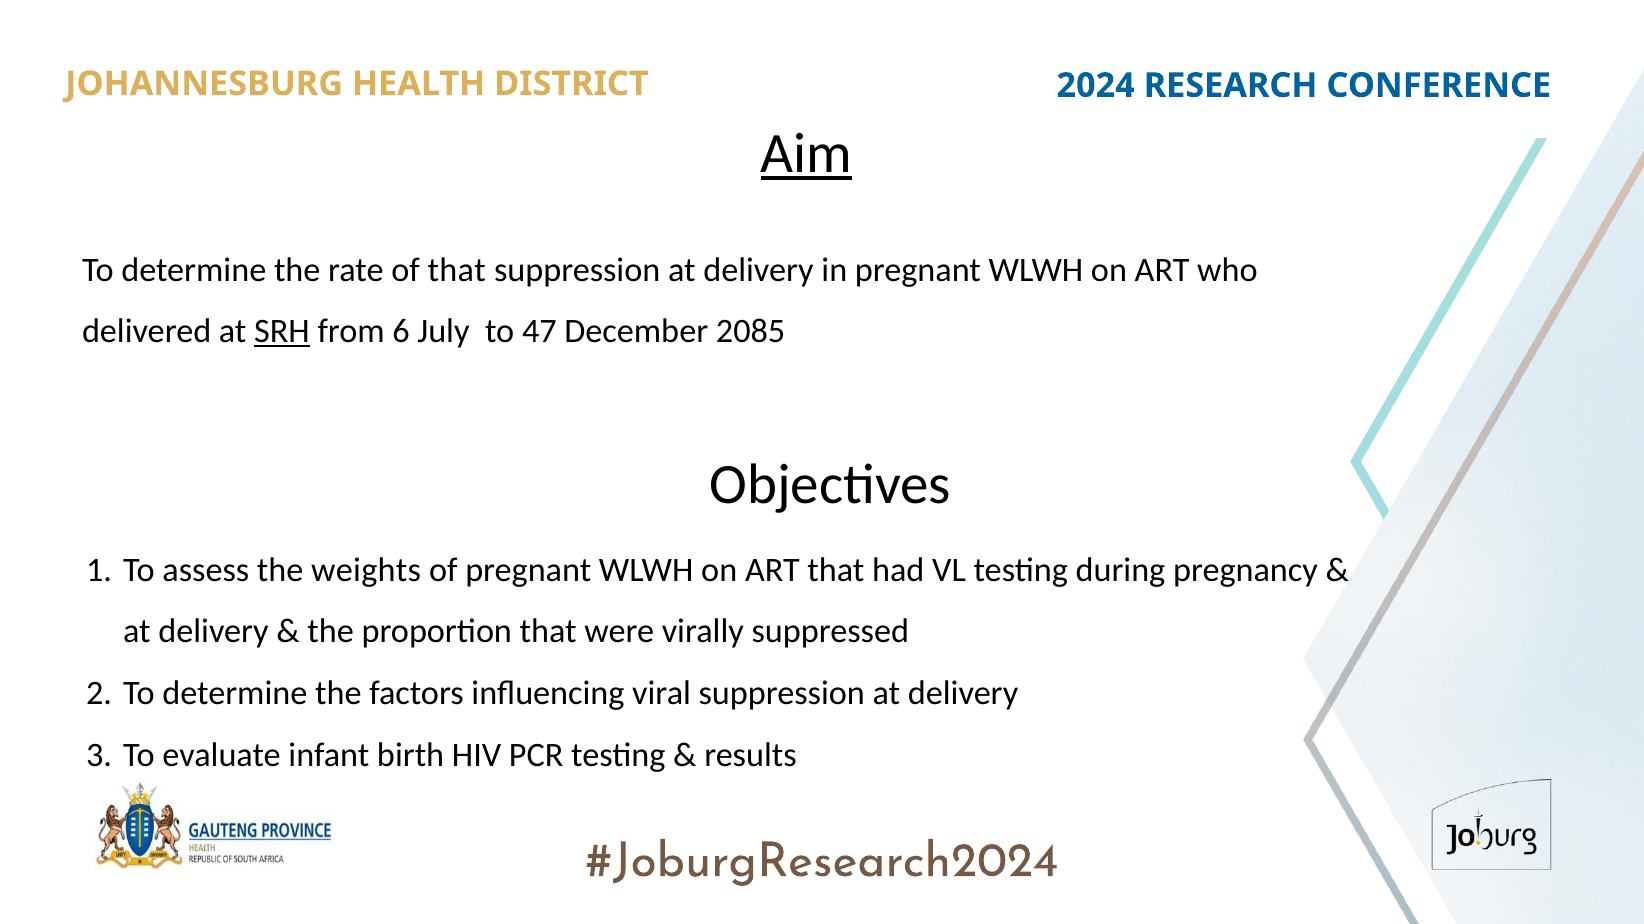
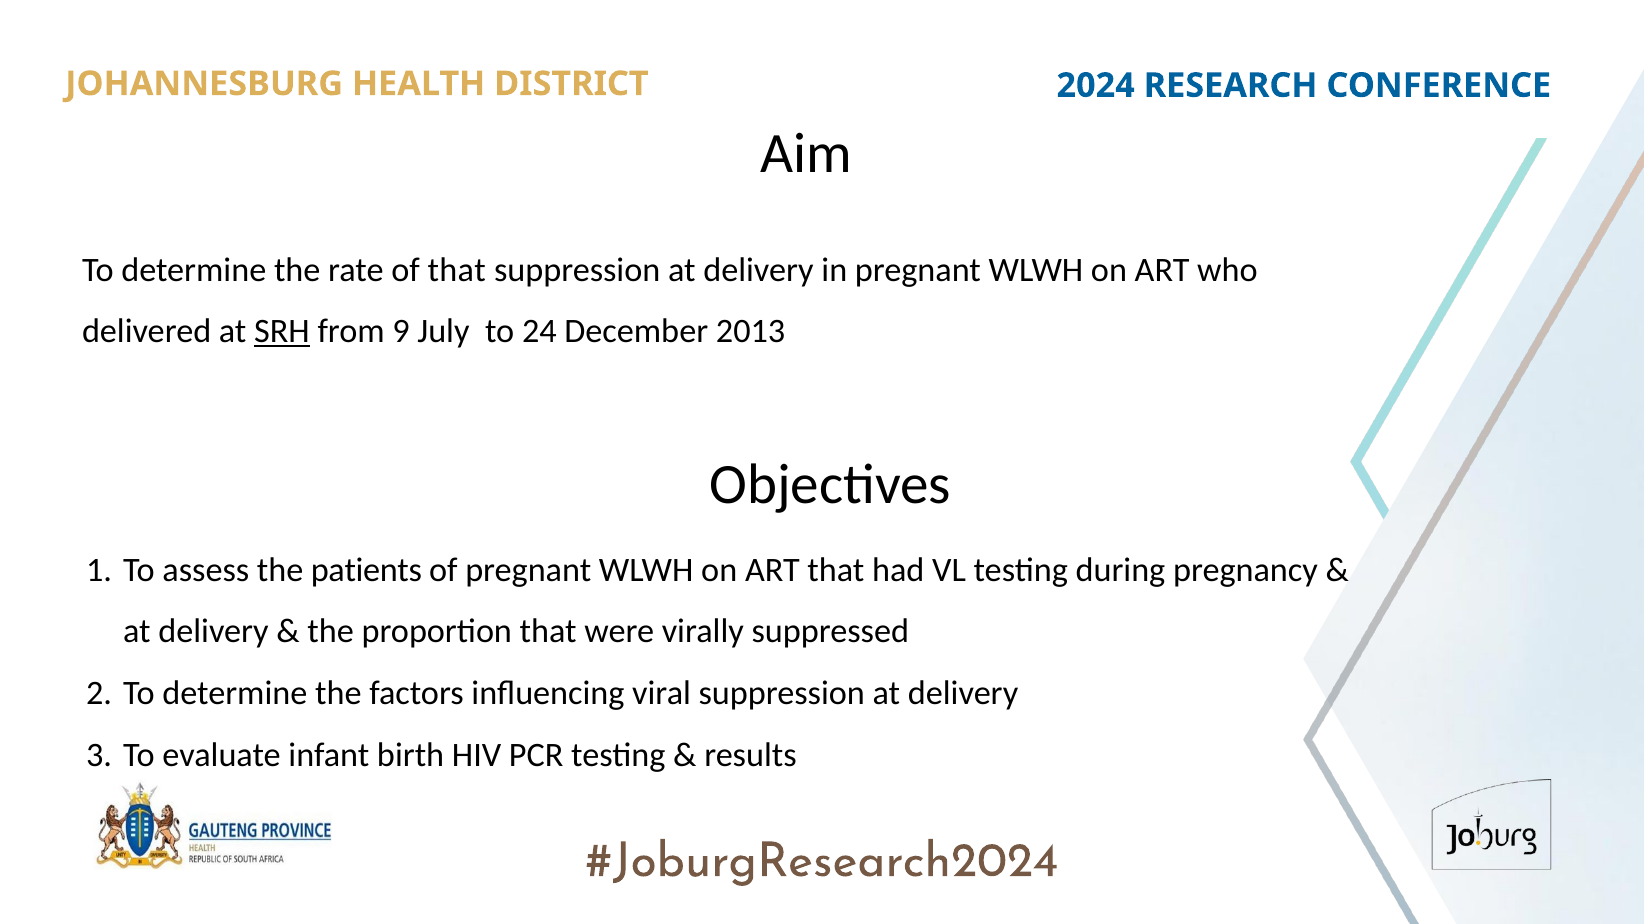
Aim underline: present -> none (807, 153)
6: 6 -> 9 (401, 332)
47: 47 -> 24 (539, 332)
2085: 2085 -> 2013 (751, 332)
weights: weights -> patients (366, 570)
